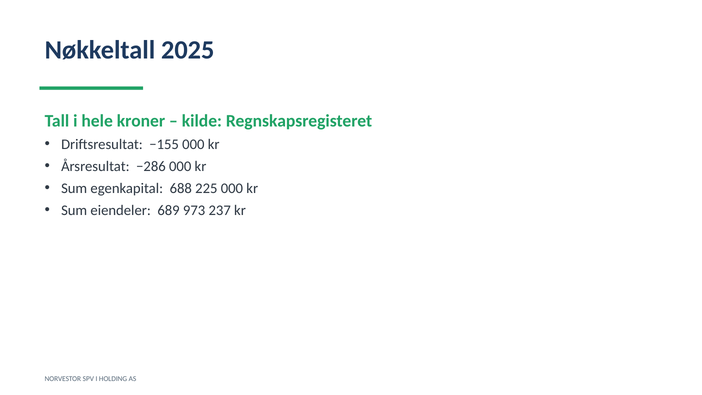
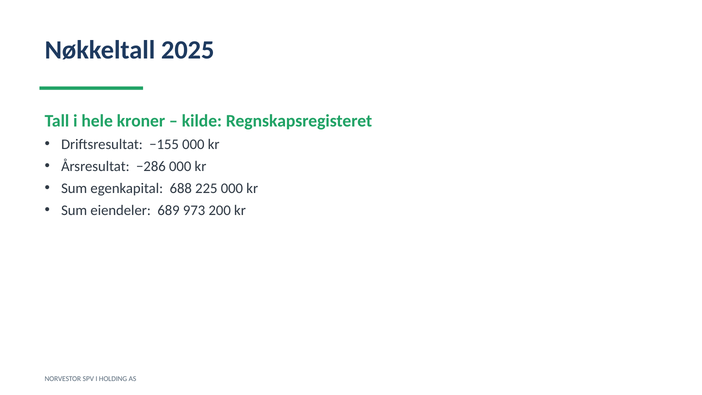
237: 237 -> 200 (220, 210)
